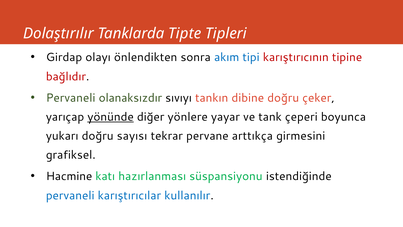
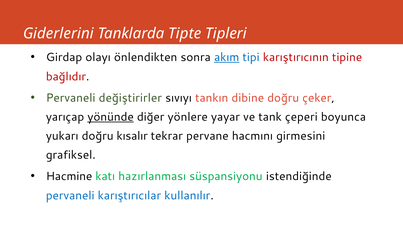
Dolaştırılır: Dolaştırılır -> Giderlerini (58, 33)
akım underline: none -> present (227, 57)
olanaksızdır: olanaksızdır -> değiştirirler (130, 98)
sayısı: sayısı -> kısalır (132, 136)
arttıkça: arttıkça -> hacmını (252, 136)
